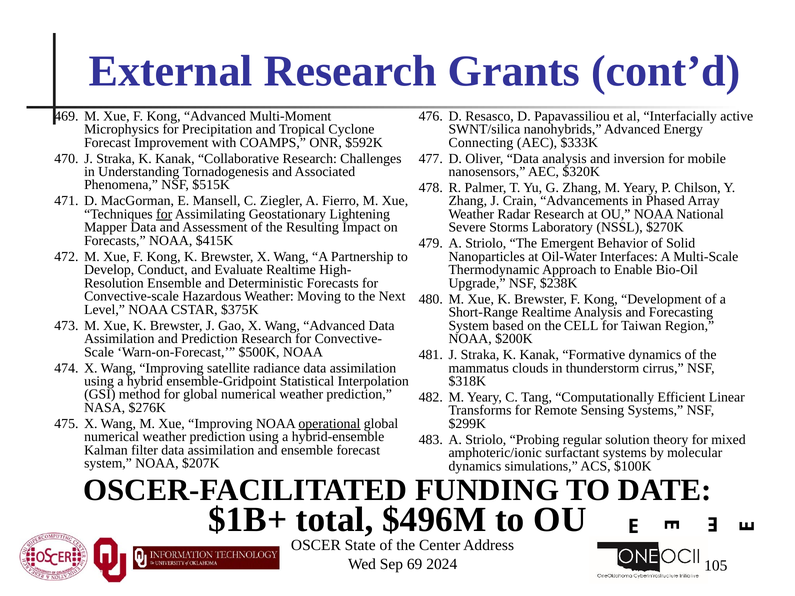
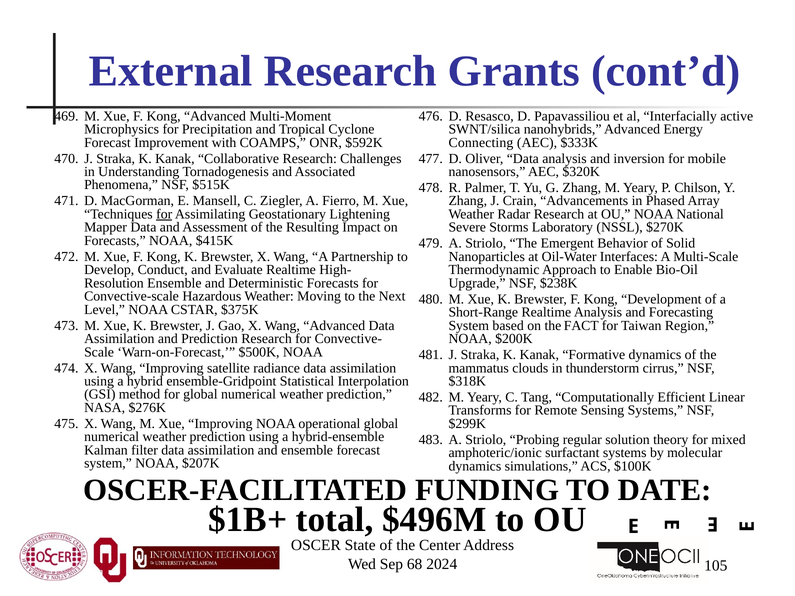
CELL: CELL -> FACT (581, 326)
operational underline: present -> none (329, 424)
69: 69 -> 68 (415, 564)
